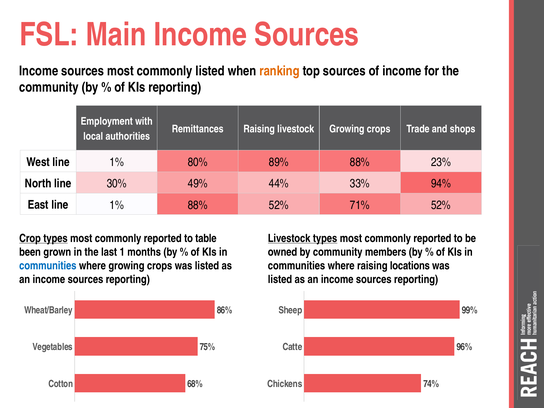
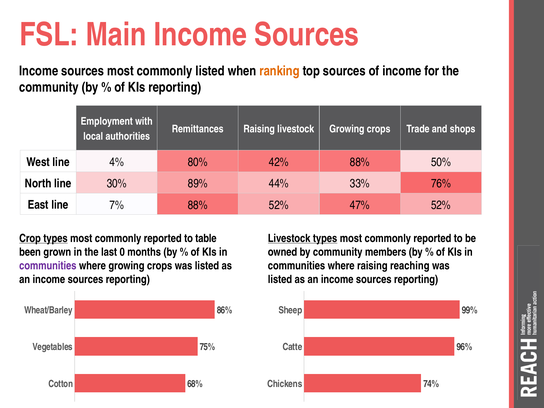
West line 1%: 1% -> 4% (117, 162)
89%: 89% -> 42% (279, 162)
23%: 23% -> 50% (441, 162)
49%: 49% -> 89% (198, 184)
94%: 94% -> 76% (441, 184)
East line 1%: 1% -> 7% (117, 205)
71%: 71% -> 47% (360, 205)
1: 1 -> 0 (122, 252)
communities colour: blue -> purple (48, 266)
locations: locations -> reaching (410, 266)
